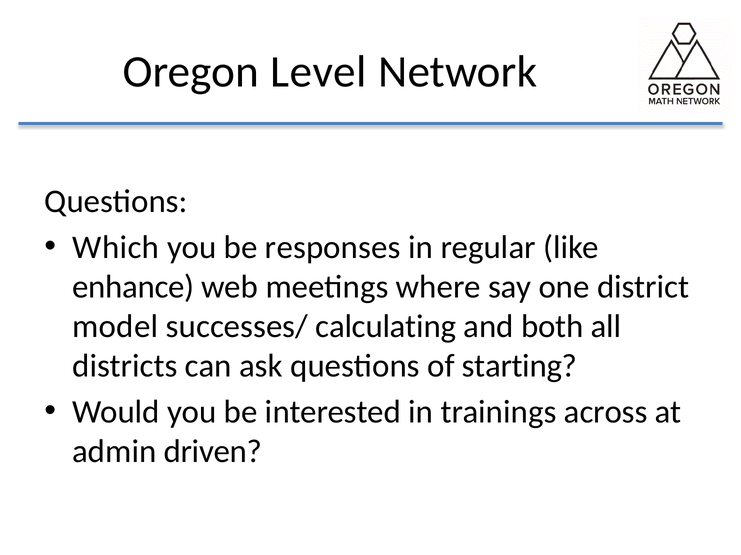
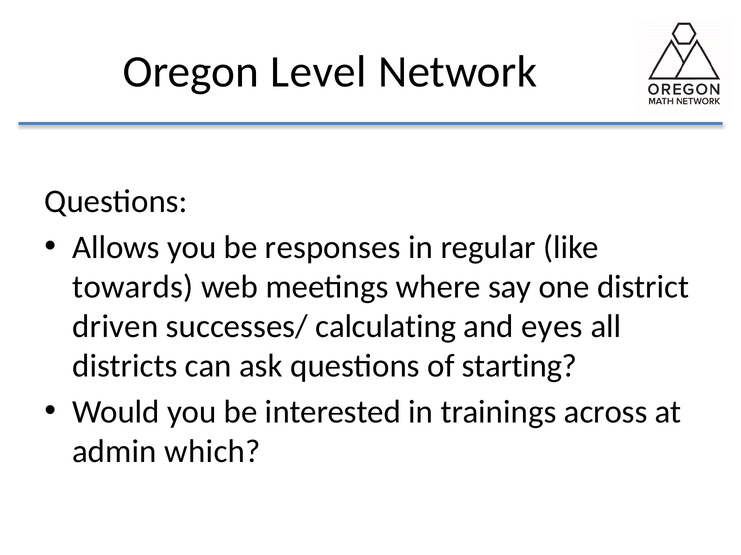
Which: Which -> Allows (116, 248)
enhance: enhance -> towards (133, 287)
model: model -> driven (115, 327)
both: both -> eyes (552, 327)
driven: driven -> which (212, 452)
